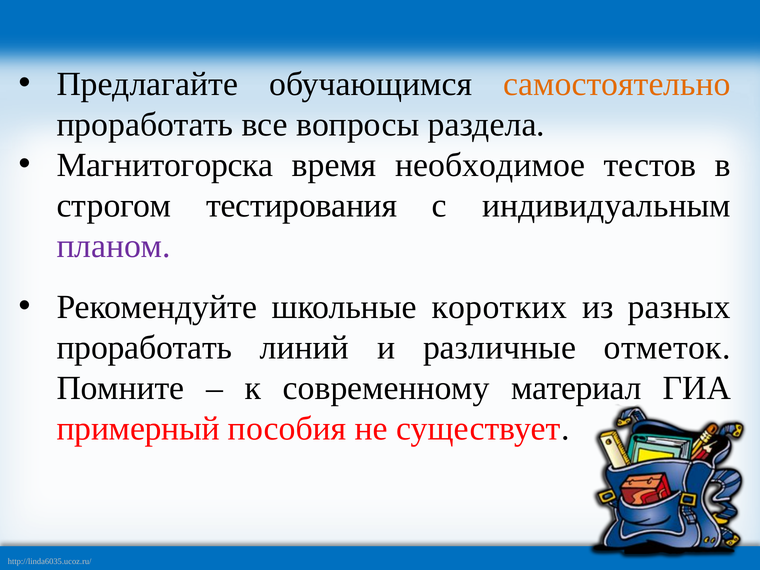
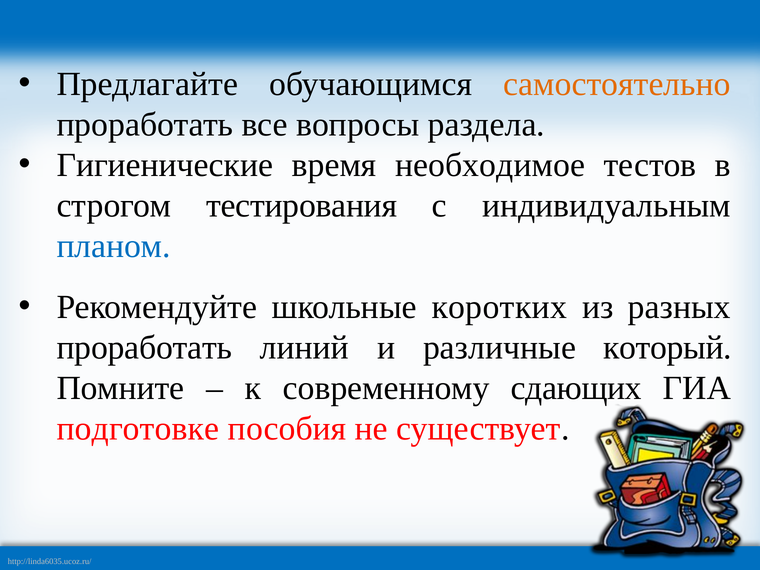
Магнитогорска: Магнитогорска -> Гигиенические (165, 165)
планом colour: purple -> blue (114, 246)
отметок: отметок -> который (668, 347)
материал: материал -> сдающих (576, 388)
примерный: примерный -> подготовке (138, 429)
